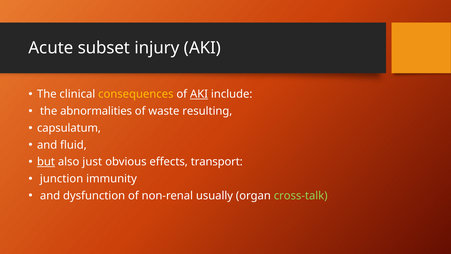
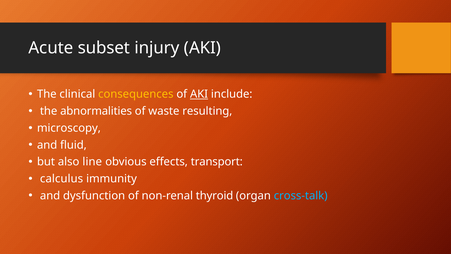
capsulatum: capsulatum -> microscopy (69, 128)
but underline: present -> none (46, 162)
just: just -> line (92, 162)
junction: junction -> calculus (62, 179)
usually: usually -> thyroid (215, 195)
cross-talk colour: light green -> light blue (301, 195)
